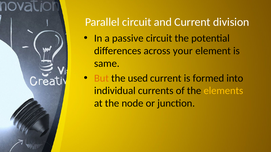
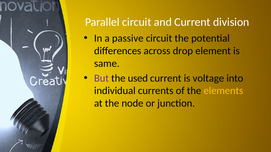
your: your -> drop (183, 51)
But colour: orange -> purple (101, 78)
formed: formed -> voltage (208, 78)
